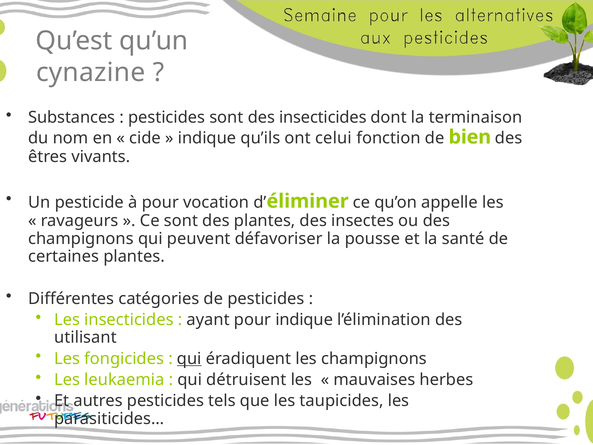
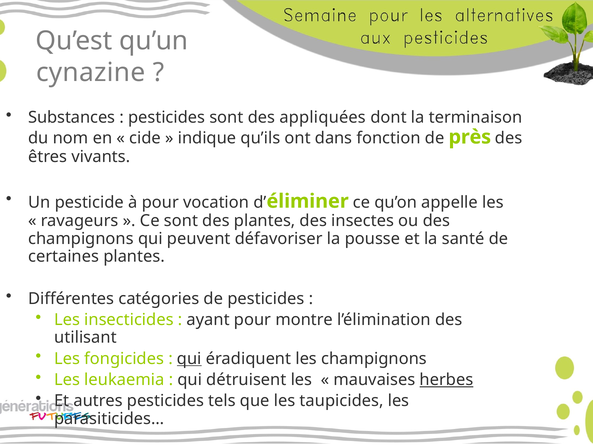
des insecticides: insecticides -> appliquées (323, 117)
celui: celui -> dans (334, 138)
bien: bien -> près (470, 137)
pour indique: indique -> montre (304, 319)
herbes underline: none -> present (446, 379)
